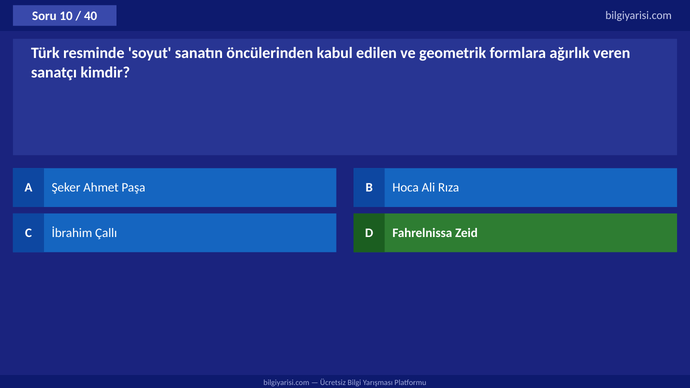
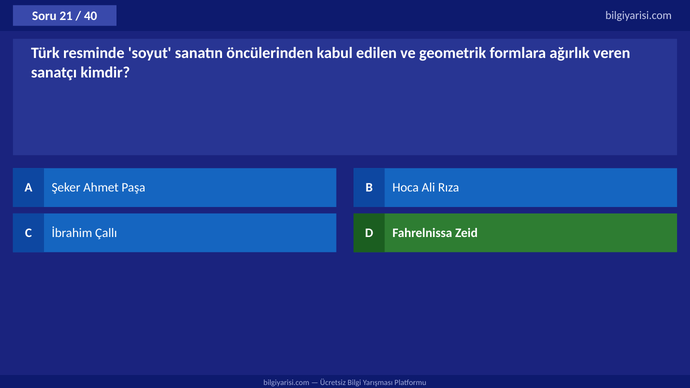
10: 10 -> 21 (66, 16)
